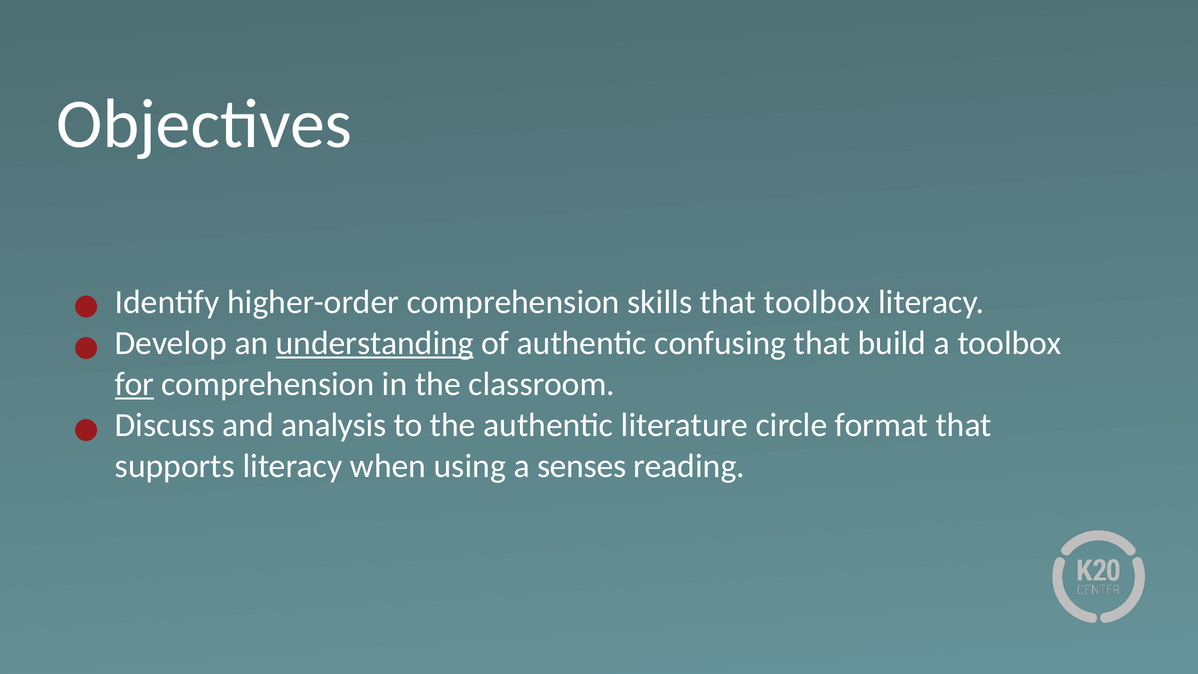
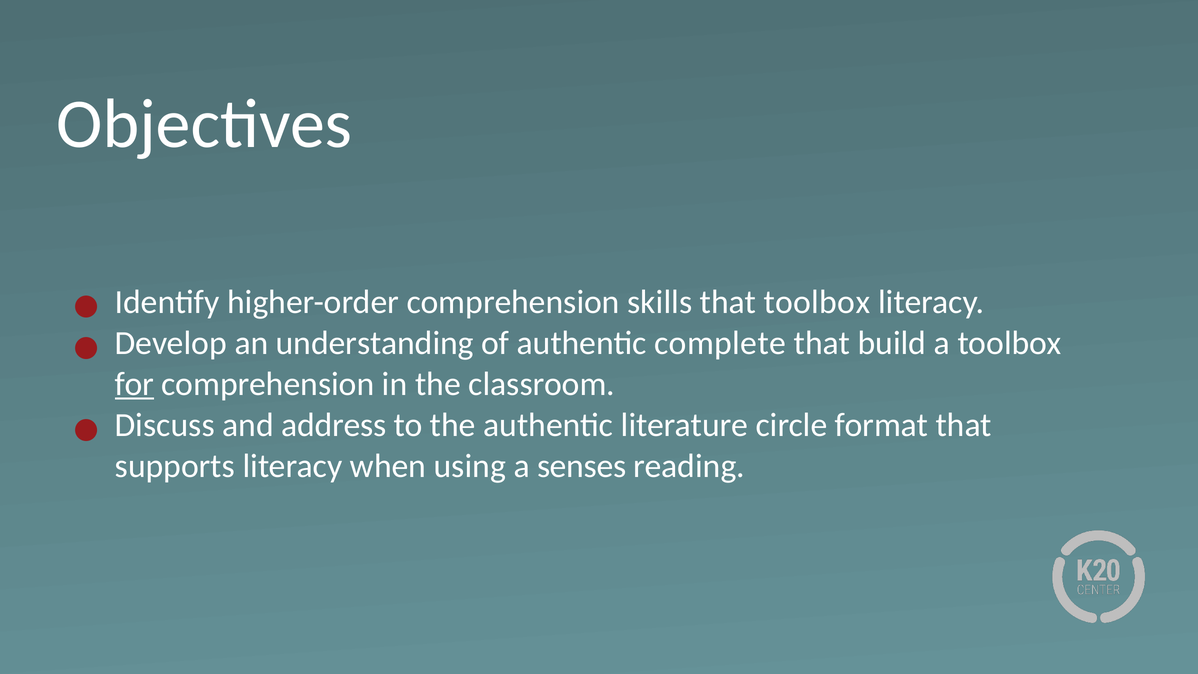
understanding underline: present -> none (375, 343)
confusing: confusing -> complete (720, 343)
analysis: analysis -> address (334, 425)
